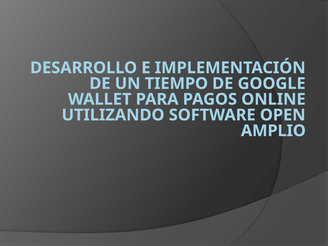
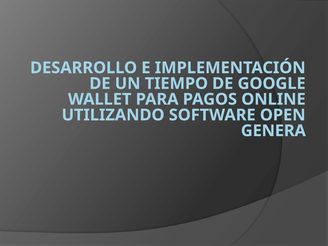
AMPLIO: AMPLIO -> GENERA (273, 131)
